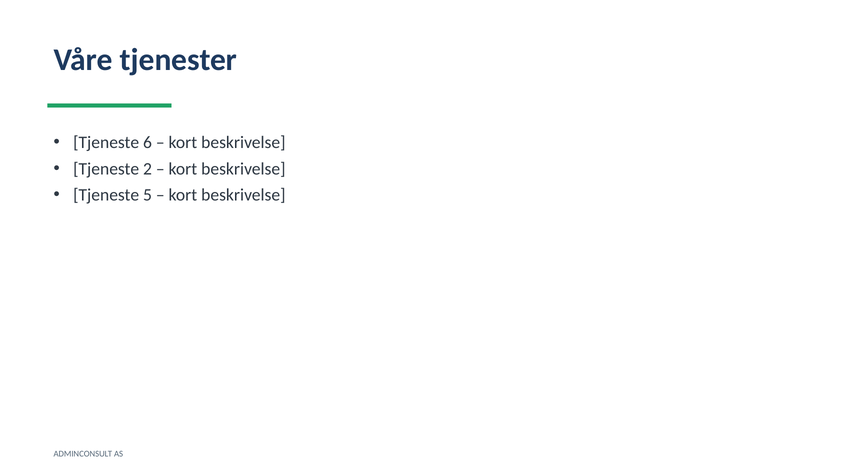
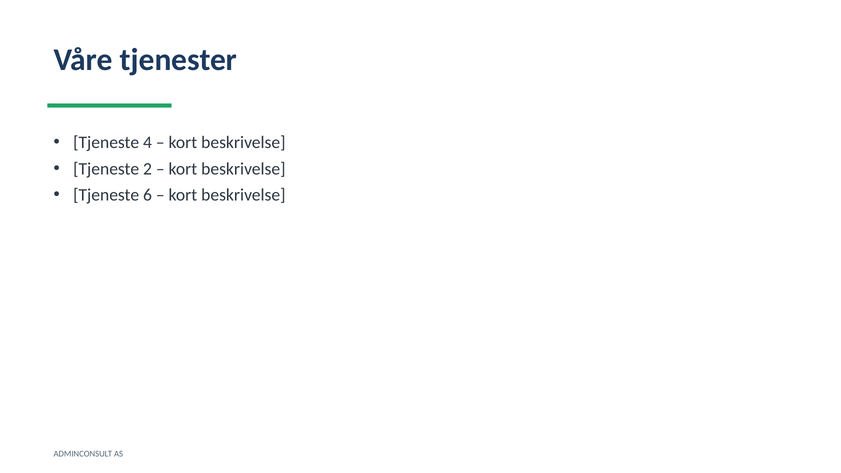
6: 6 -> 4 (147, 142)
5: 5 -> 6 (147, 195)
